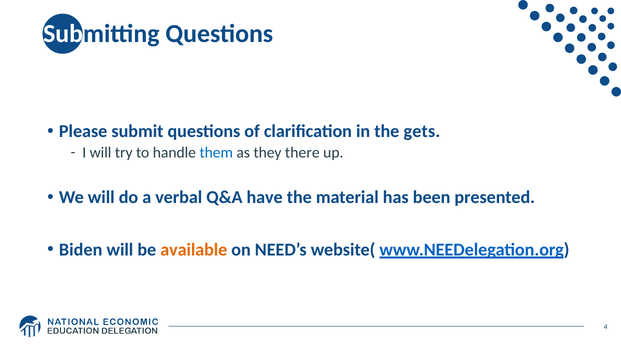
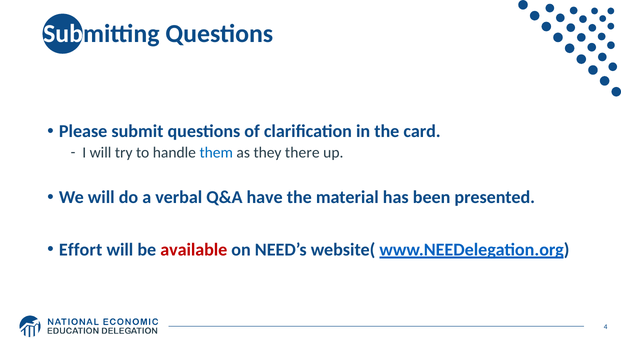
gets: gets -> card (422, 131)
Biden: Biden -> Effort (81, 250)
available colour: orange -> red (194, 250)
